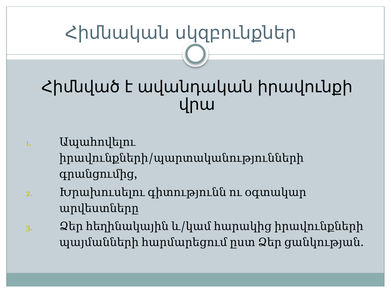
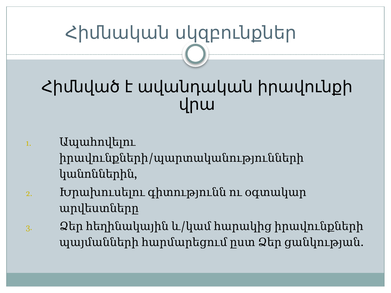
գրանցումից: գրանցումից -> կանոններին (97, 174)
